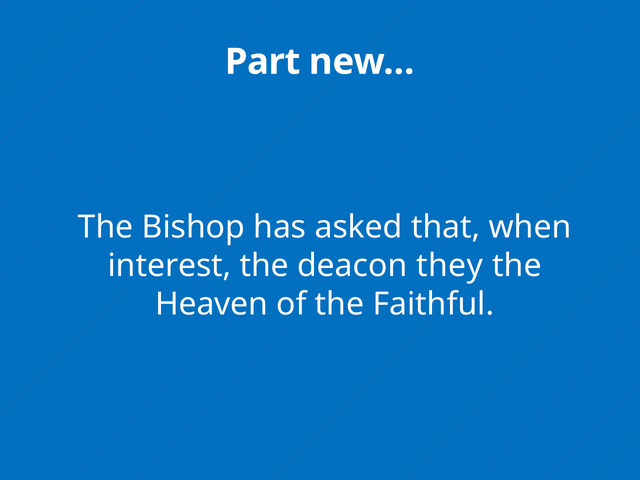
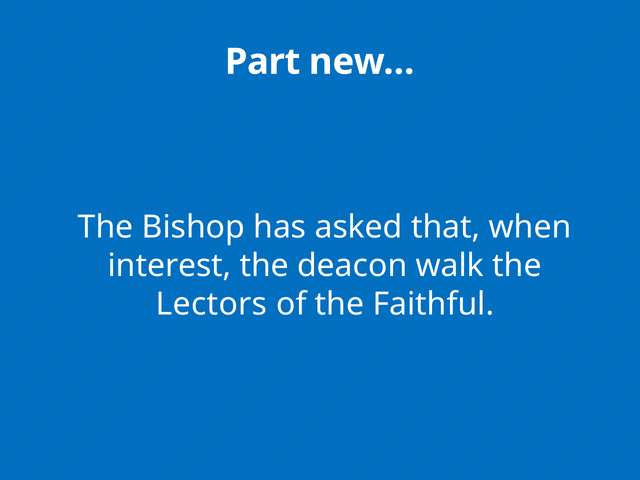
they: they -> walk (450, 266)
Heaven: Heaven -> Lectors (211, 304)
